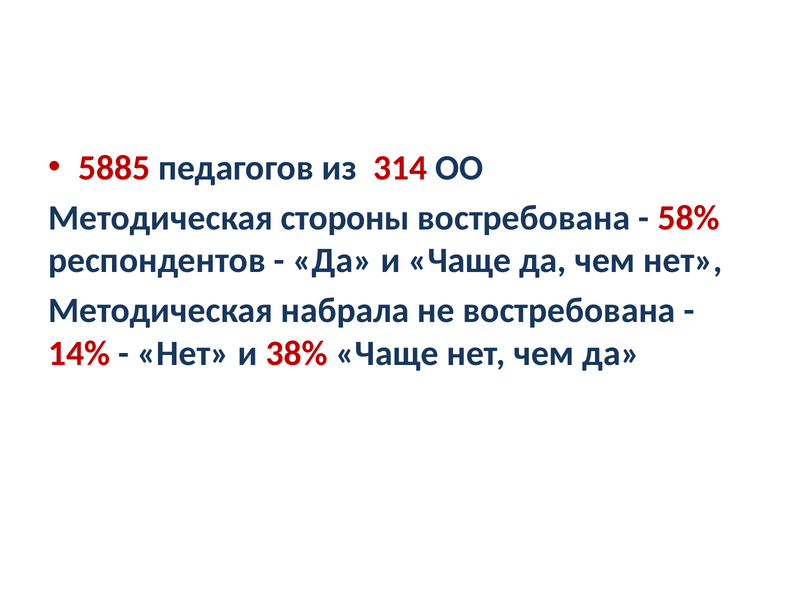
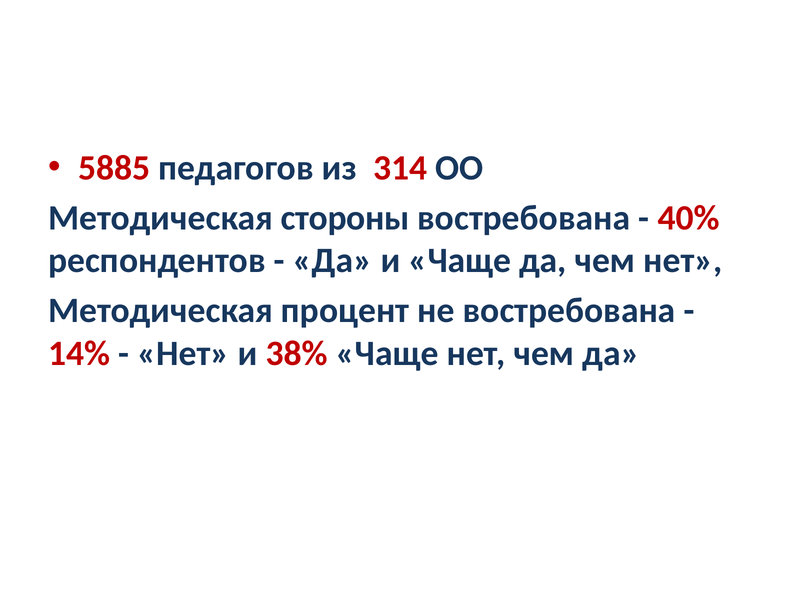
58%: 58% -> 40% (689, 218)
набрала: набрала -> процент (345, 310)
